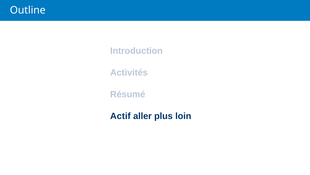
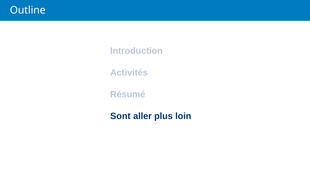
Actif: Actif -> Sont (120, 116)
